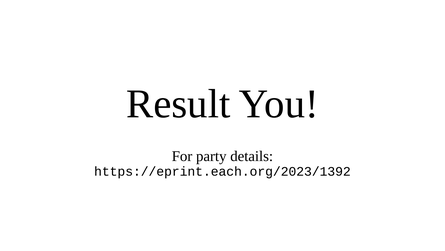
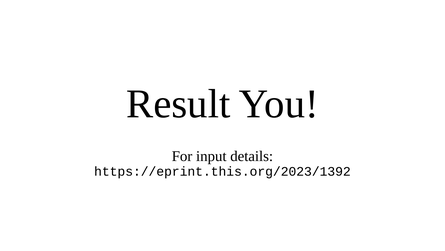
party: party -> input (211, 156)
https://eprint.each.org/2023/1392: https://eprint.each.org/2023/1392 -> https://eprint.this.org/2023/1392 (222, 171)
